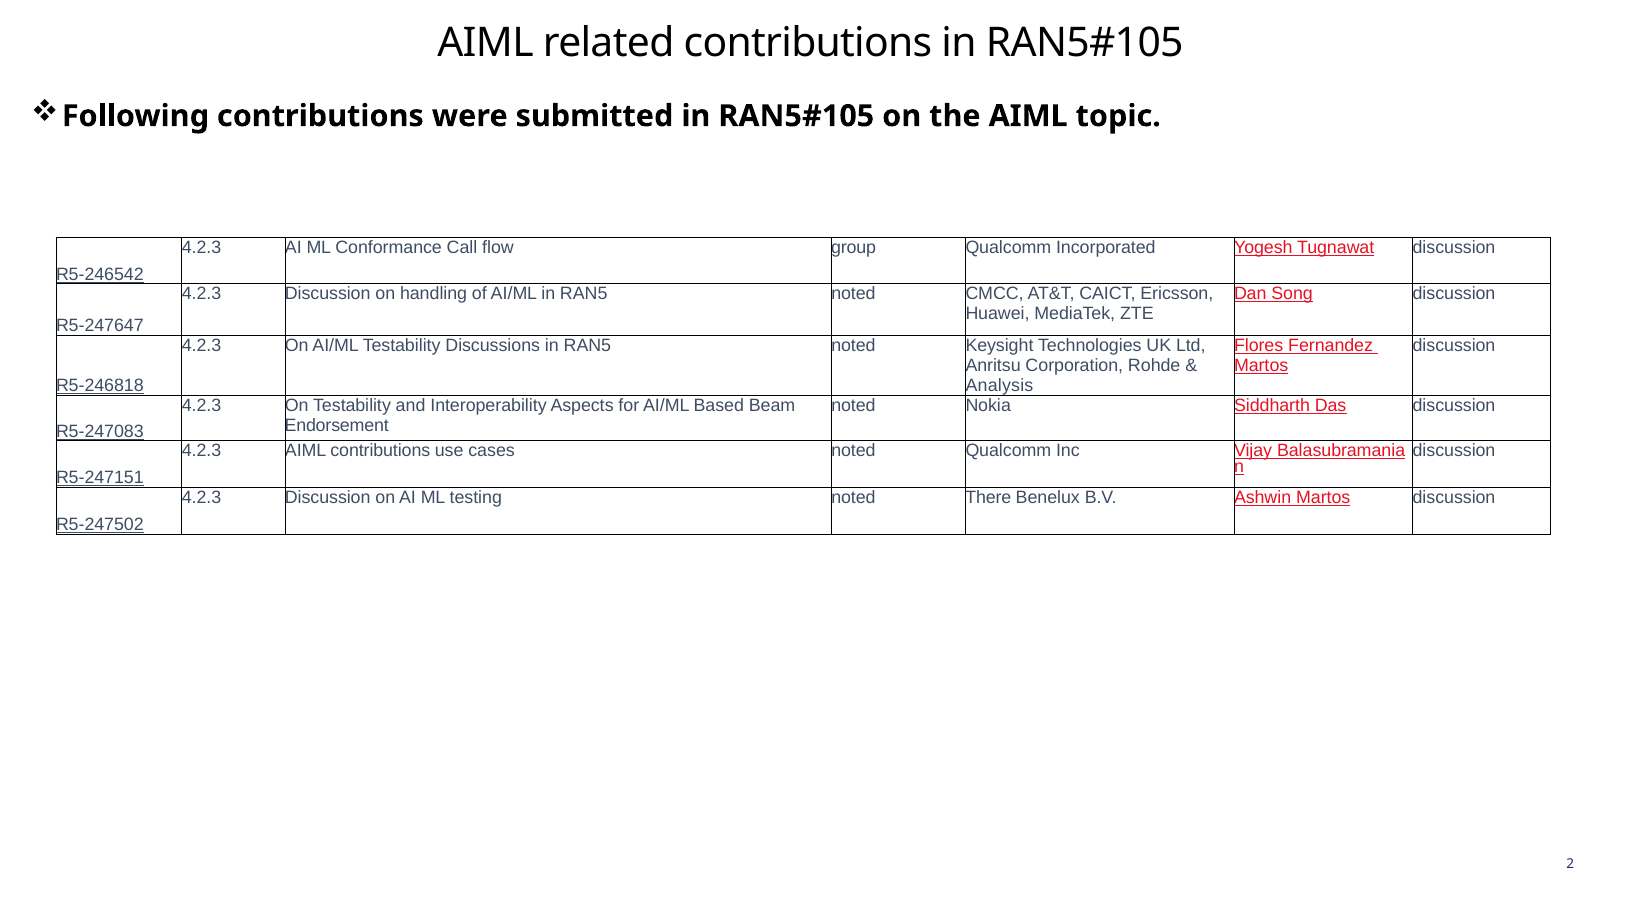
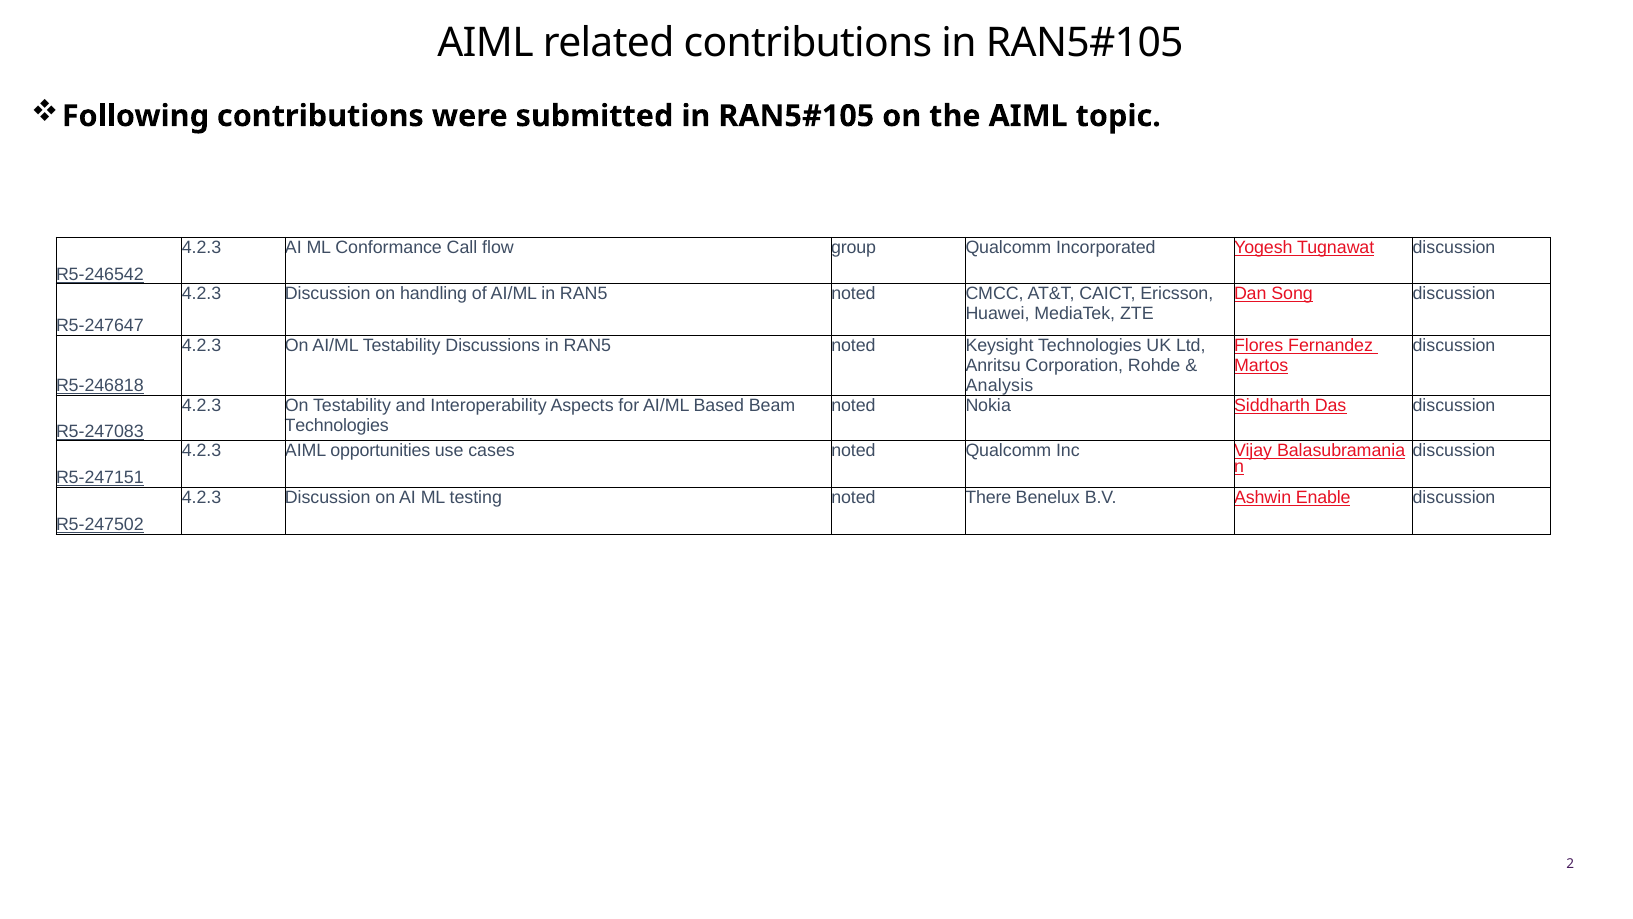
Endorsement: Endorsement -> Technologies (337, 425)
AIML contributions: contributions -> opportunities (380, 451)
Ashwin Martos: Martos -> Enable (1323, 497)
